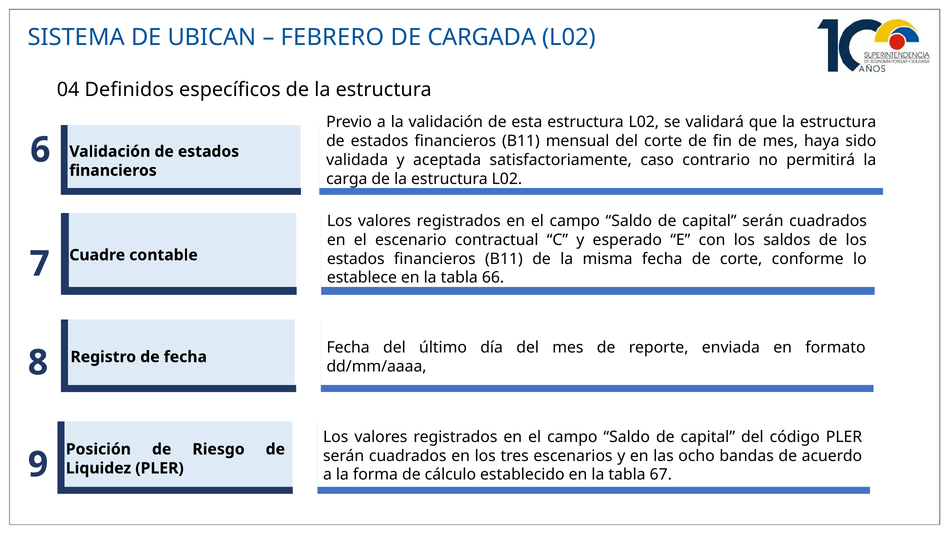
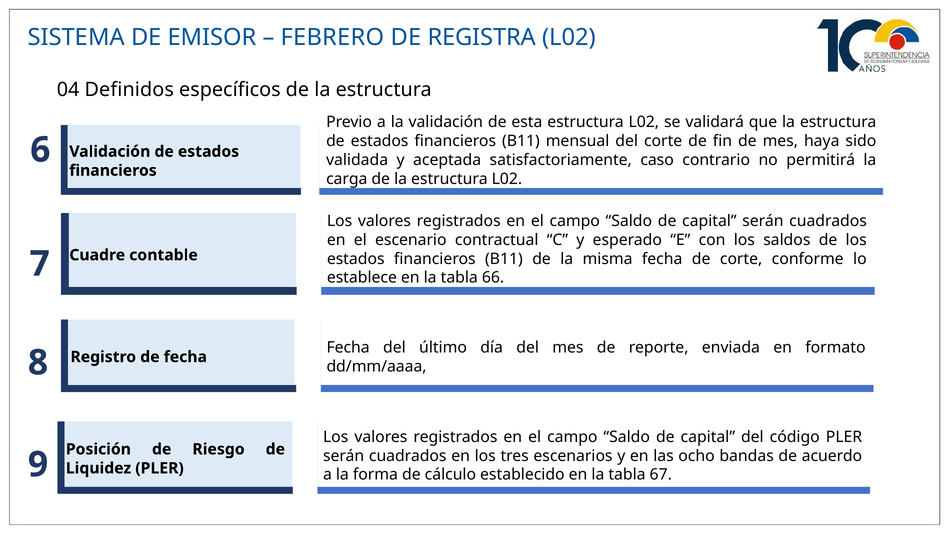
UBICAN: UBICAN -> EMISOR (212, 38)
CARGADA: CARGADA -> REGISTRA (482, 38)
